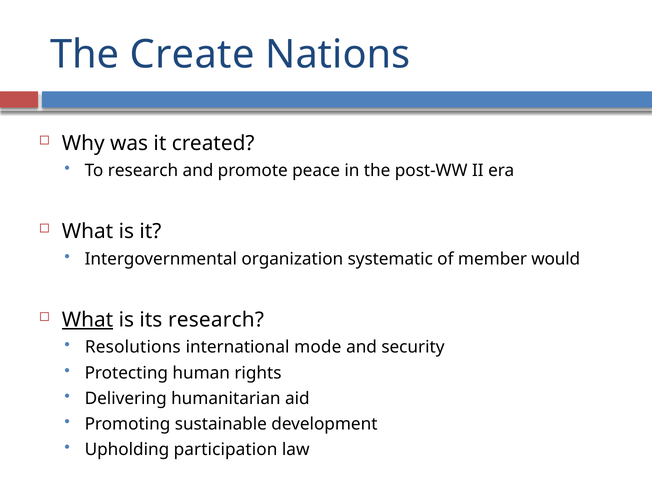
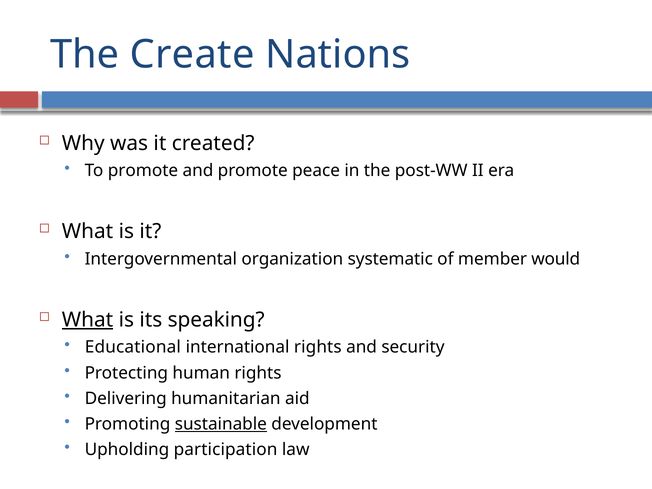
To research: research -> promote (143, 171)
its research: research -> speaking (216, 320)
Resolutions: Resolutions -> Educational (133, 347)
international mode: mode -> rights (318, 347)
sustainable underline: none -> present (221, 424)
